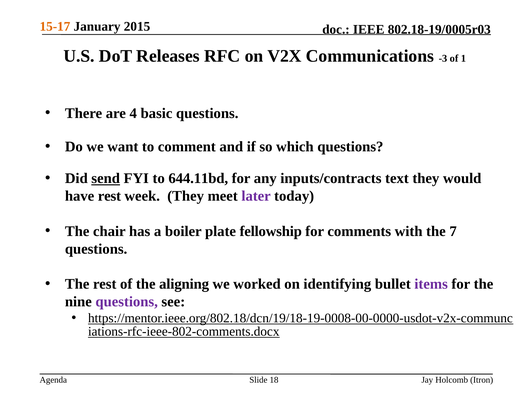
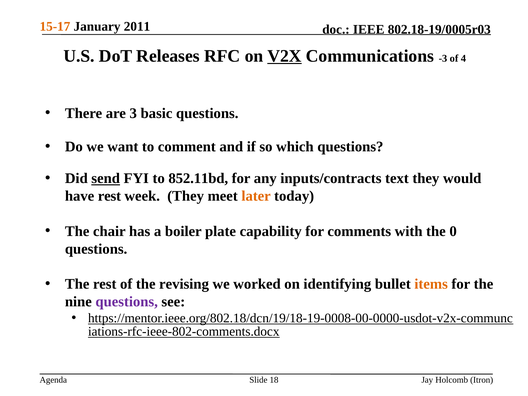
2015: 2015 -> 2011 (137, 26)
V2X underline: none -> present (284, 56)
1: 1 -> 4 (463, 58)
4: 4 -> 3 (133, 113)
644.11bd: 644.11bd -> 852.11bd (198, 178)
later colour: purple -> orange (256, 196)
fellowship: fellowship -> capability (271, 231)
7: 7 -> 0 (453, 231)
aligning: aligning -> revising (184, 284)
items colour: purple -> orange (431, 284)
